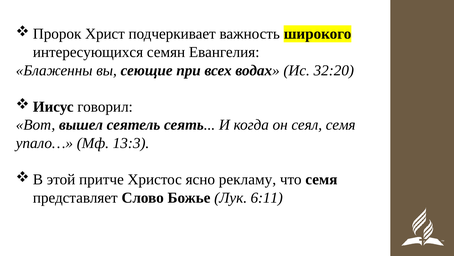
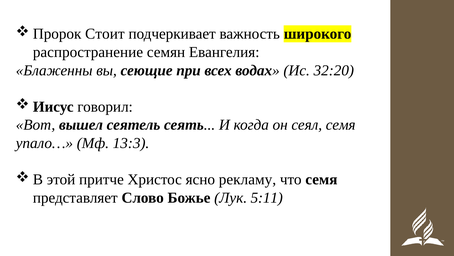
Христ: Христ -> Стоит (105, 34)
интересующихся: интересующихся -> распространение (88, 52)
6:11: 6:11 -> 5:11 (267, 197)
